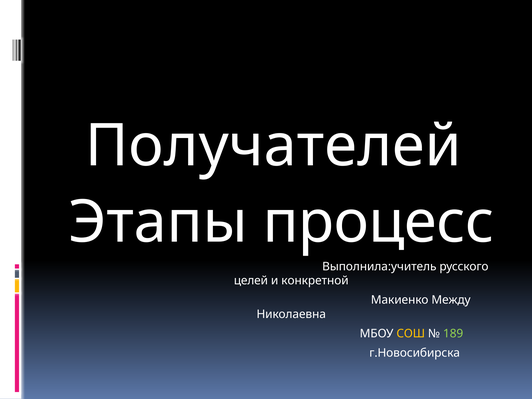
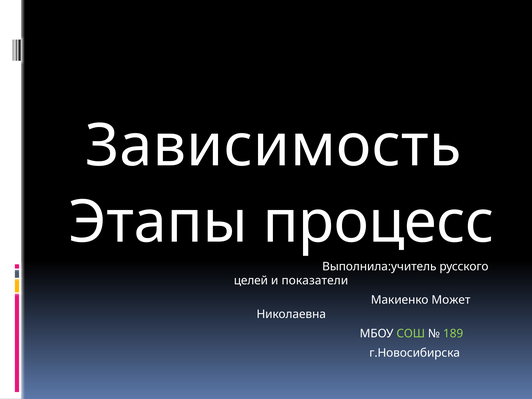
Получателей: Получателей -> Зависимость (273, 146)
конкретной: конкретной -> показатели (315, 281)
Между: Между -> Может (451, 300)
СОШ colour: yellow -> light green (411, 334)
